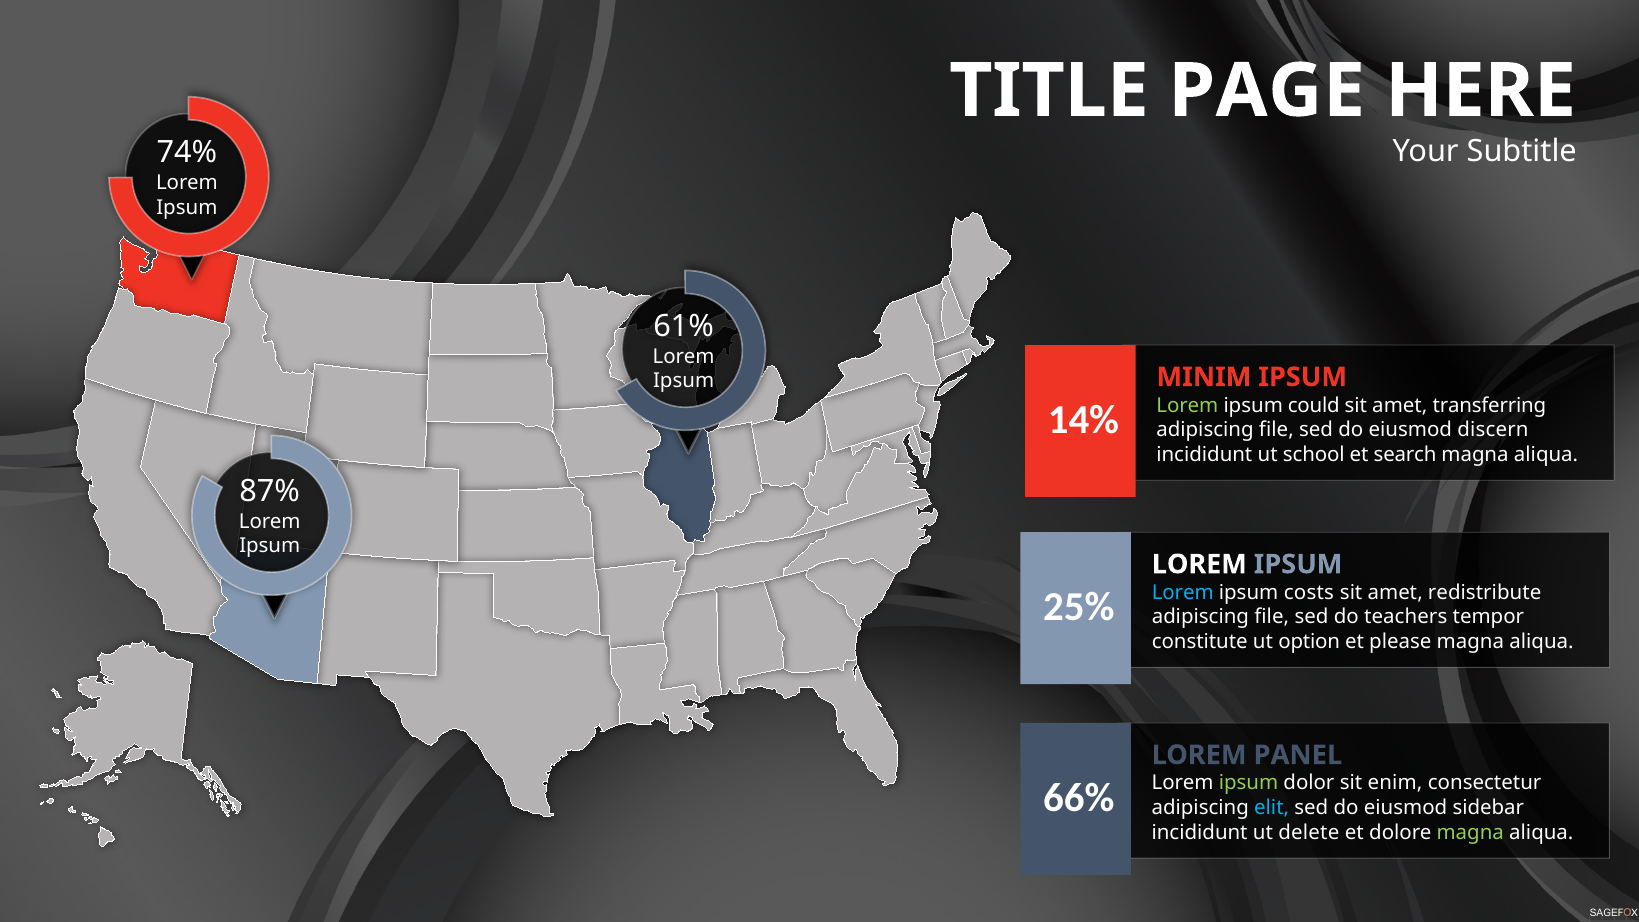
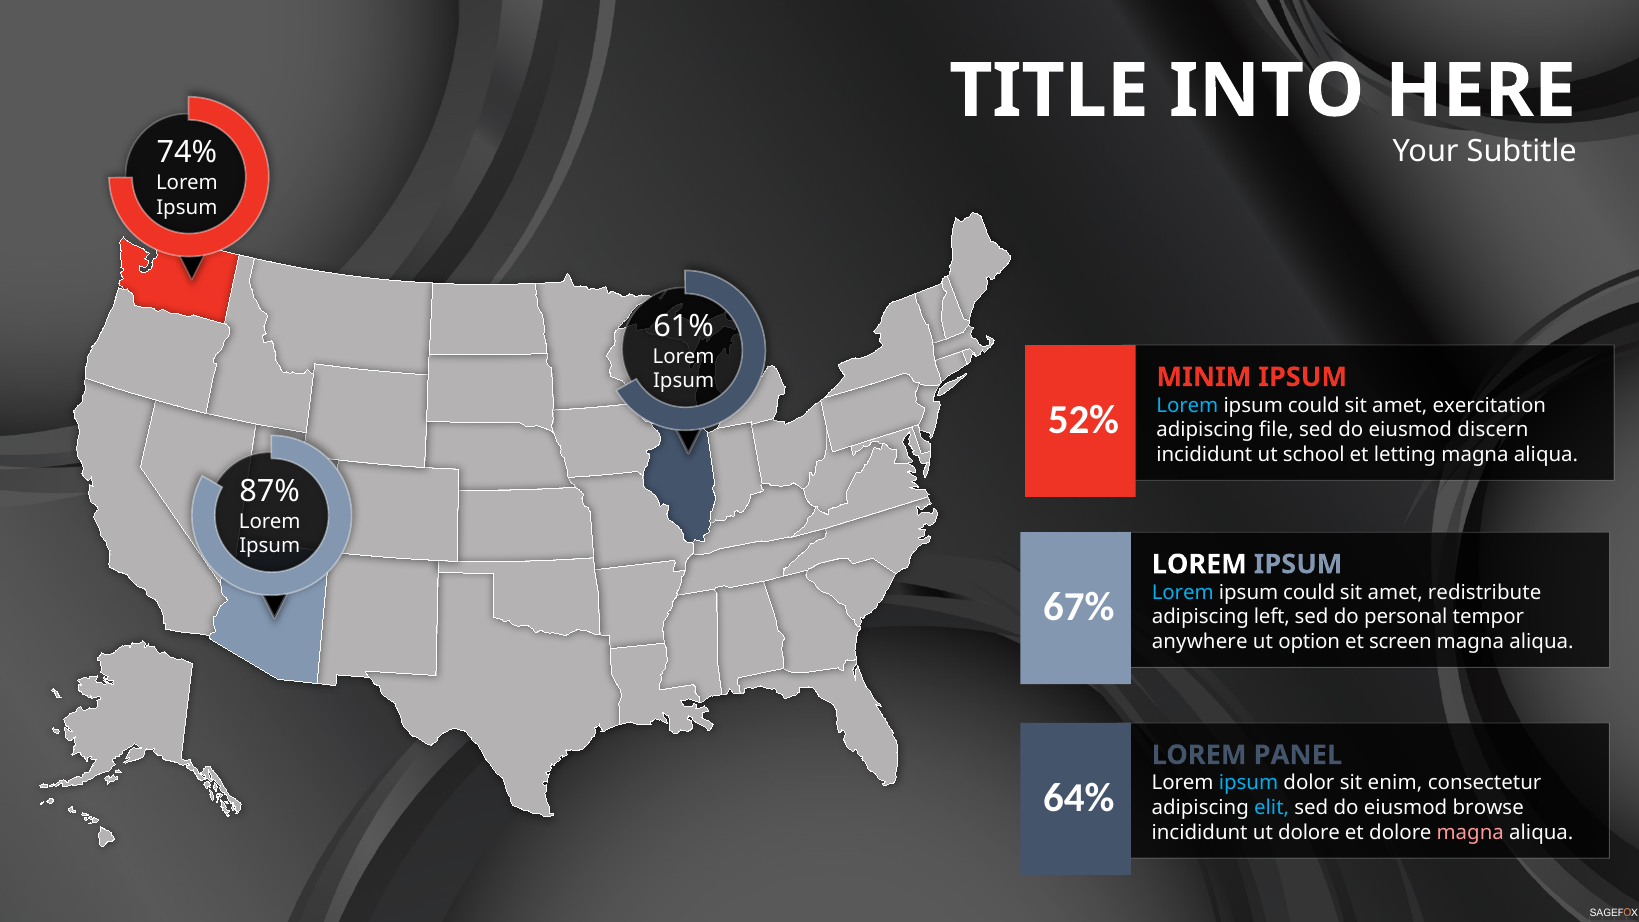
PAGE: PAGE -> INTO (1267, 91)
Lorem colour: light green -> light blue (1187, 405)
transferring: transferring -> exercitation (1489, 405)
14%: 14% -> 52% (1083, 420)
search: search -> letting (1405, 454)
costs: costs -> could (1309, 592)
25%: 25% -> 67% (1079, 607)
file: file -> left (1272, 617)
teachers: teachers -> personal (1406, 617)
constitute: constitute -> anywhere (1200, 642)
please: please -> screen (1400, 642)
ipsum colour: light green -> light blue (1249, 783)
66%: 66% -> 64% (1079, 798)
sidebar: sidebar -> browse (1488, 808)
ut delete: delete -> dolore (1309, 832)
magna colour: light green -> pink (1470, 832)
